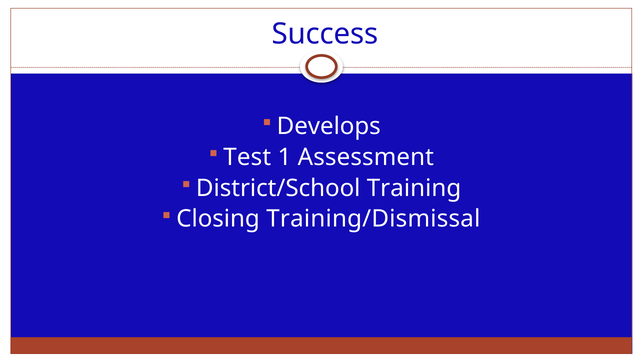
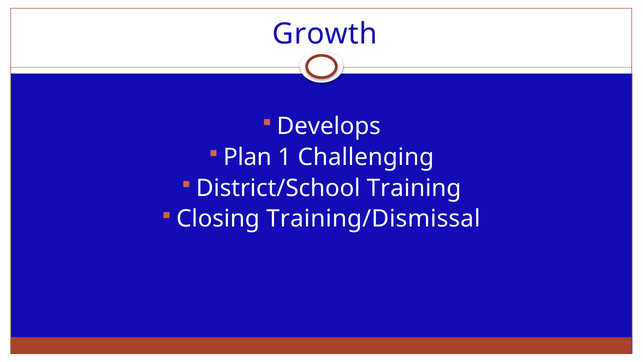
Success: Success -> Growth (325, 34)
Test: Test -> Plan (247, 157)
Assessment: Assessment -> Challenging (366, 157)
